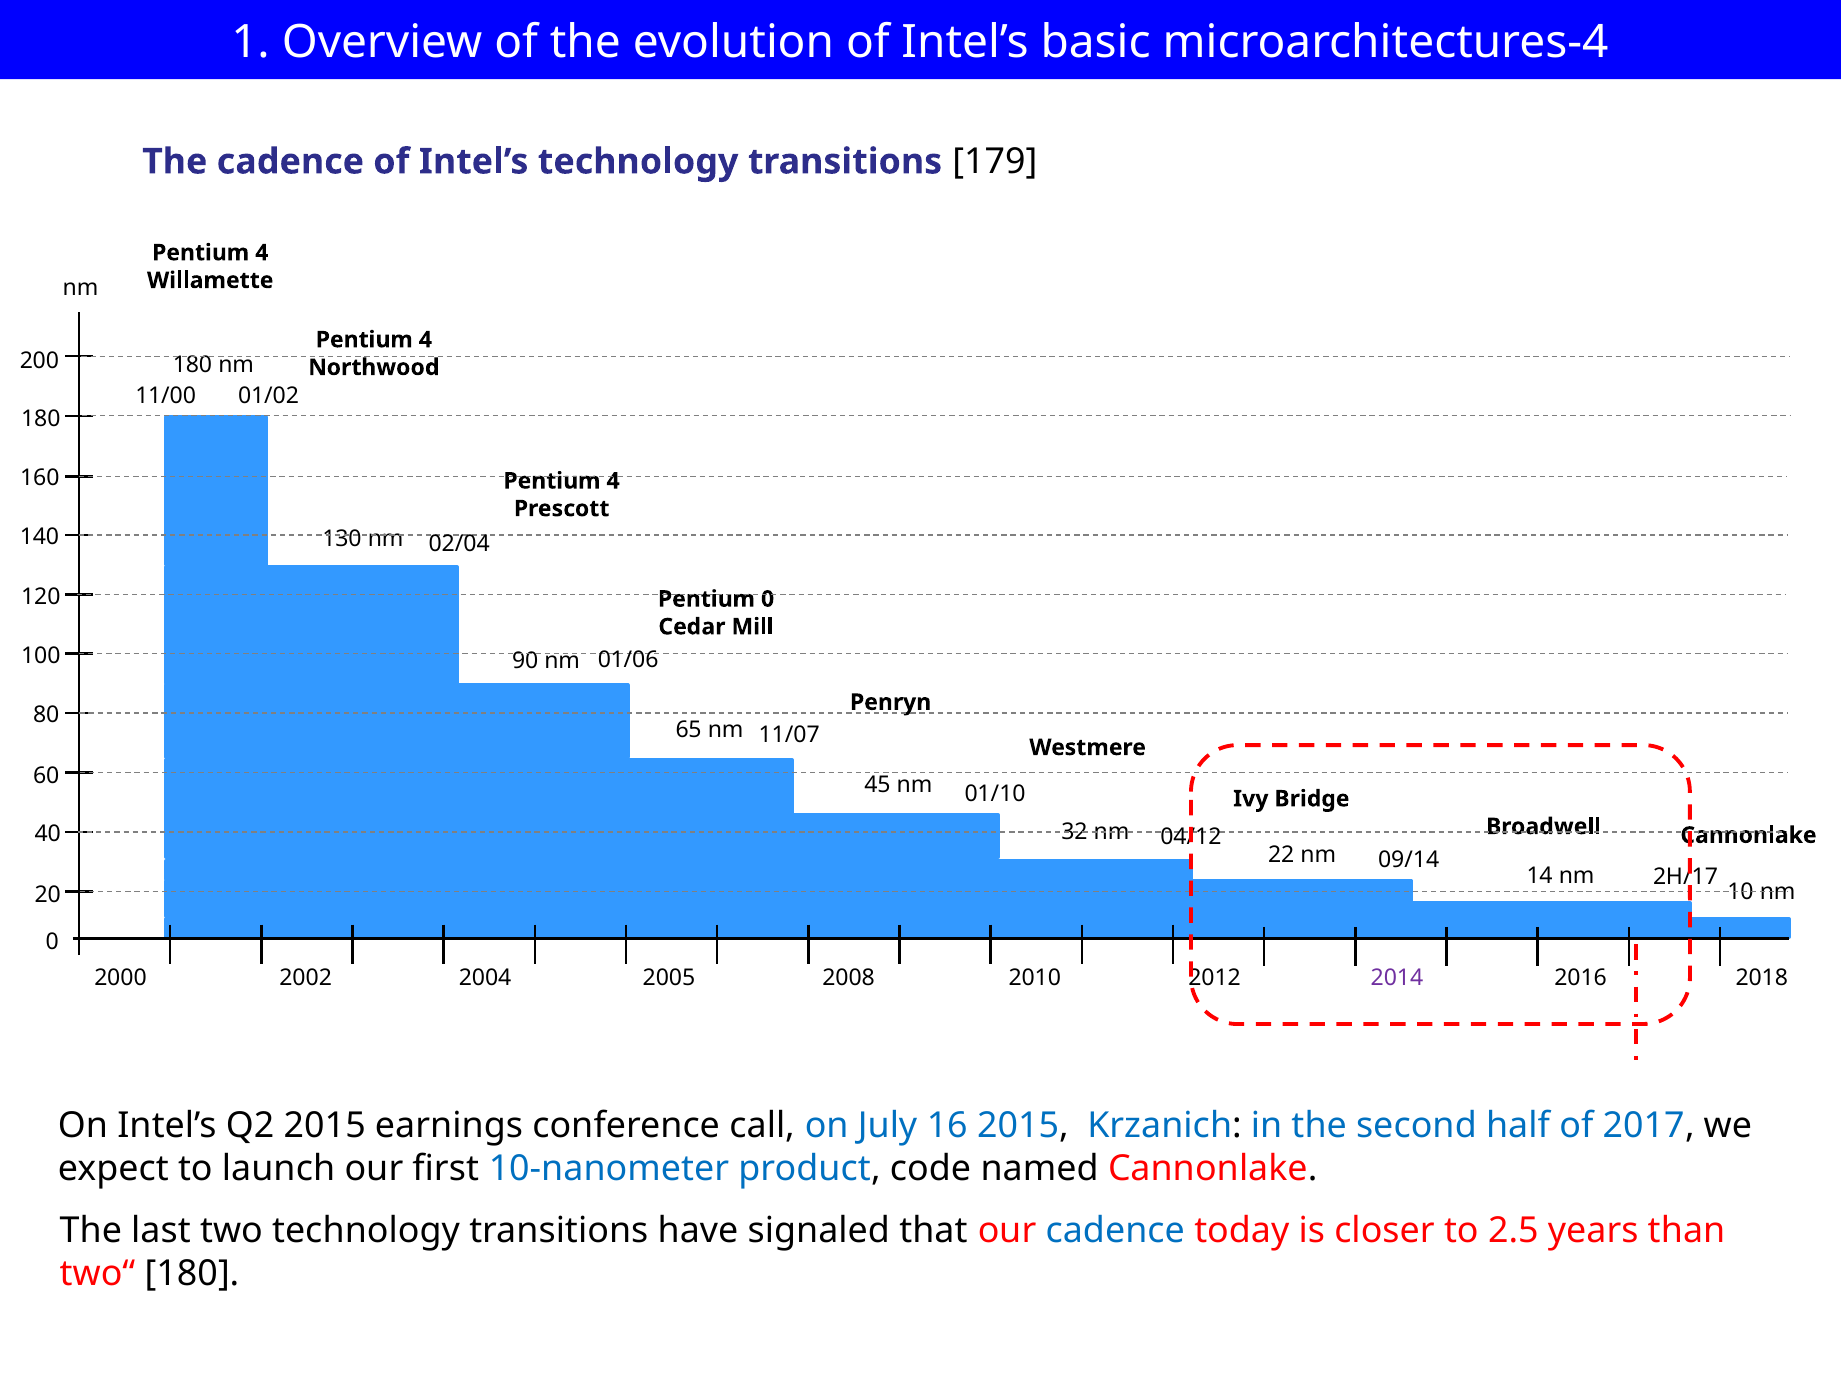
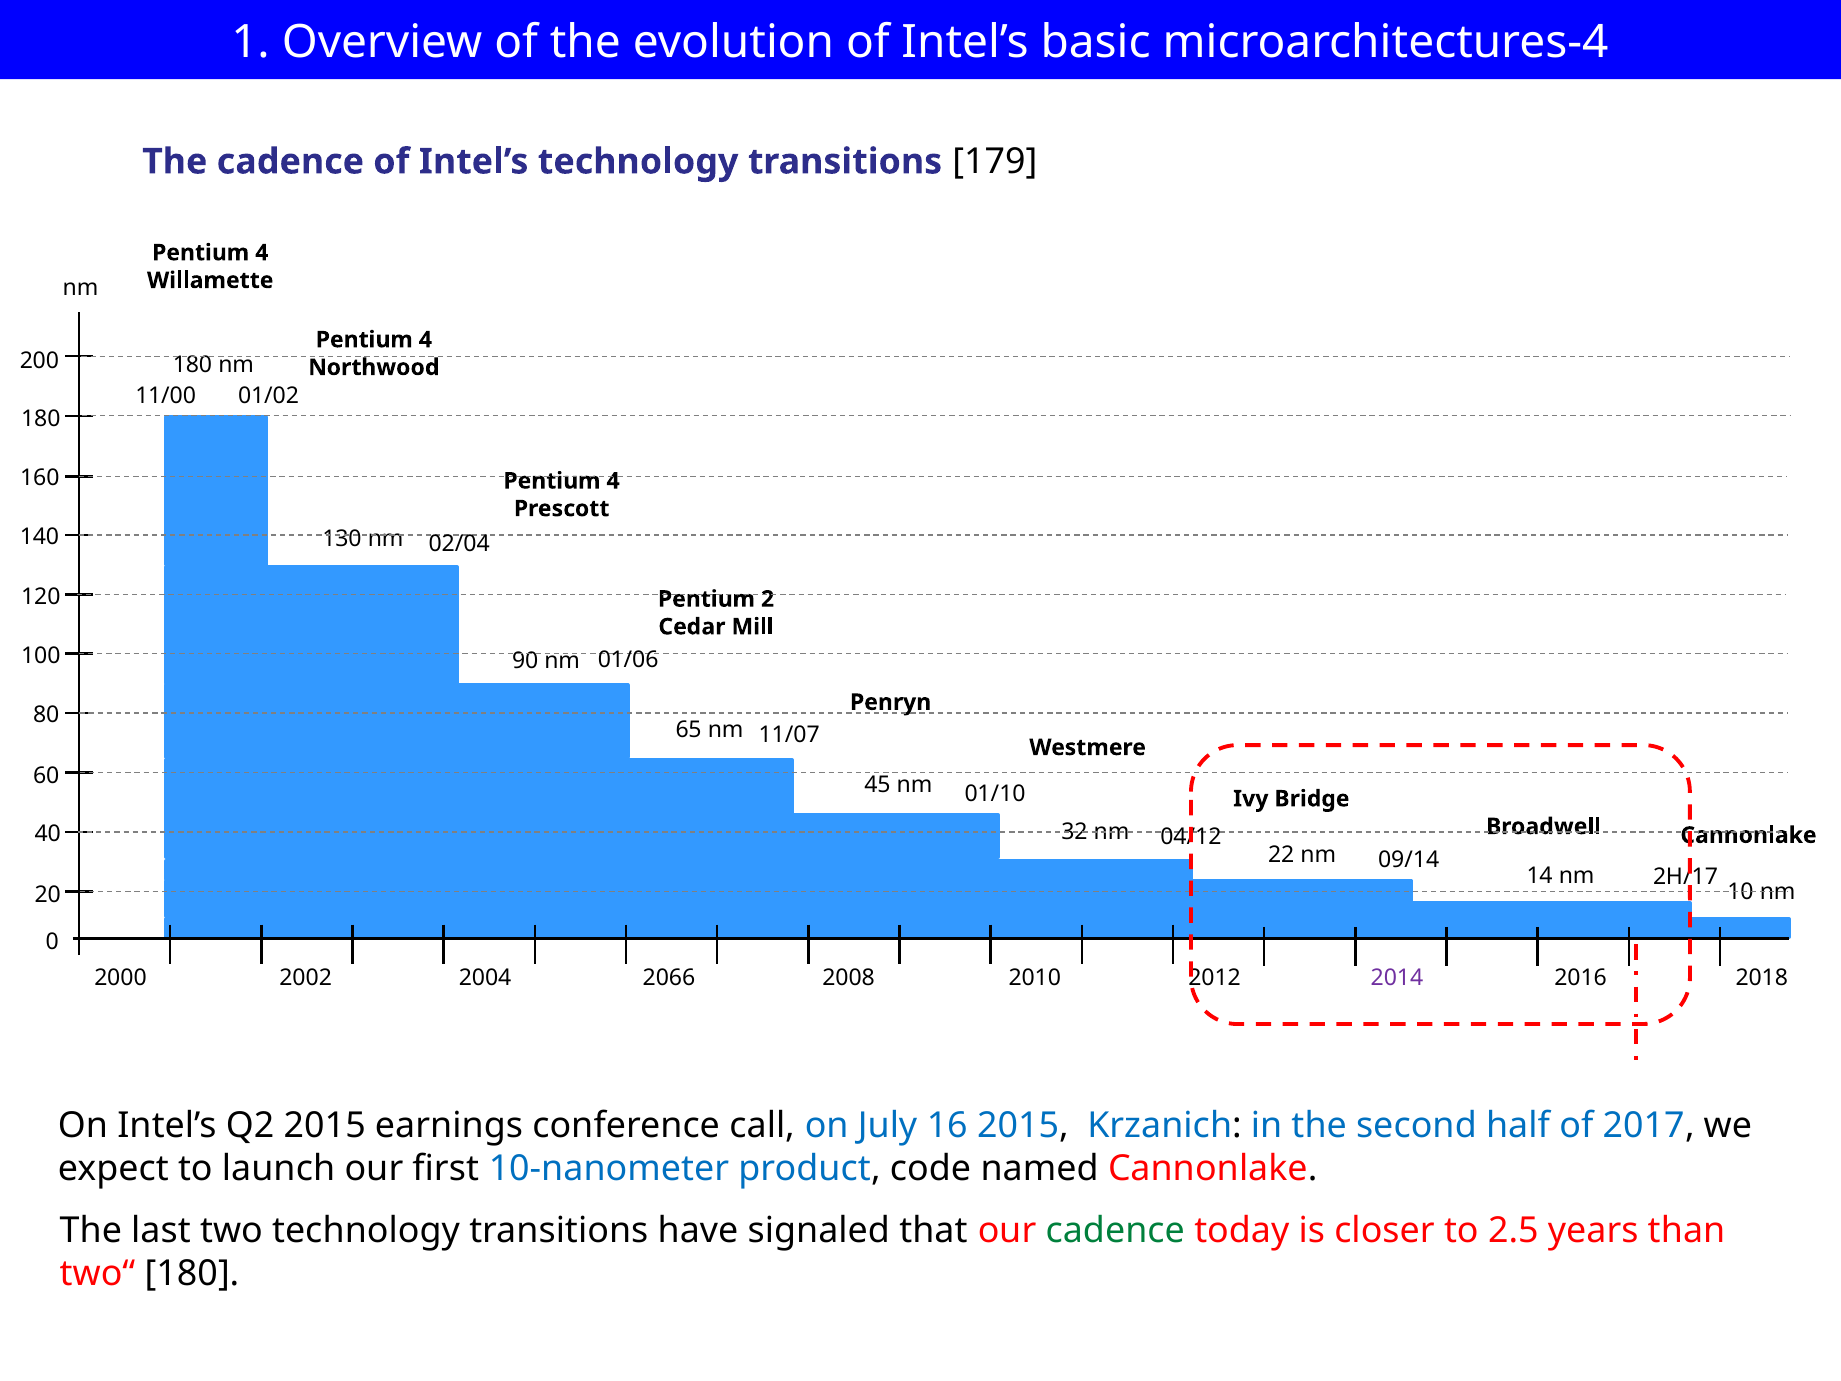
Pentium 0: 0 -> 2 (768, 599)
2005: 2005 -> 2066 (669, 978)
cadence colour: blue -> green (1115, 1231)
